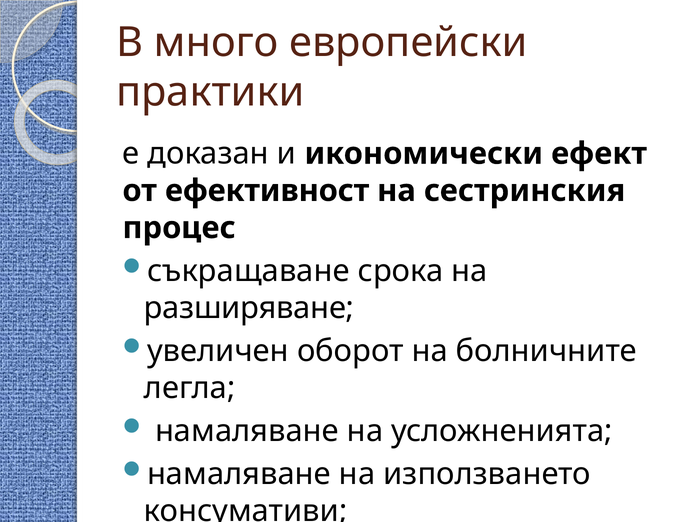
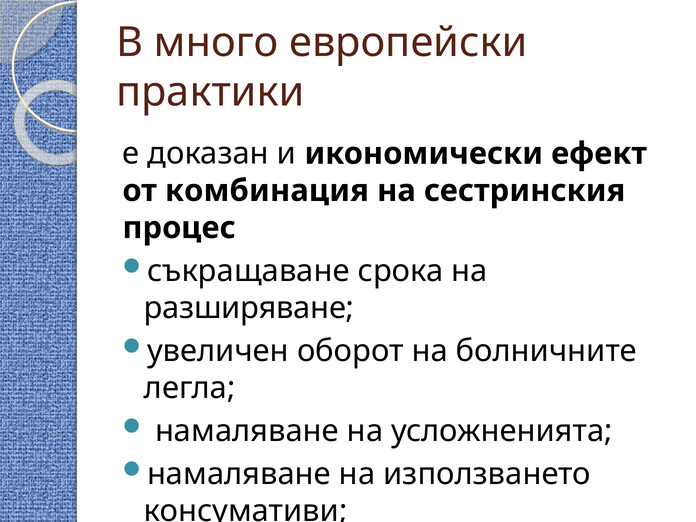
ефективност: ефективност -> комбинация (267, 191)
